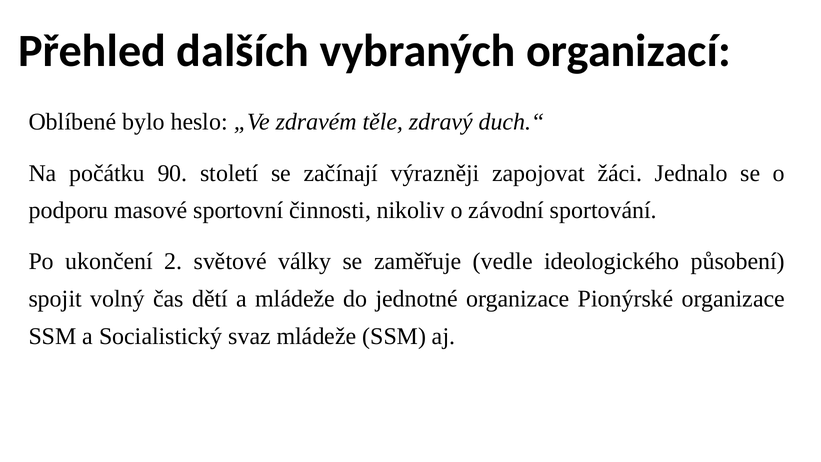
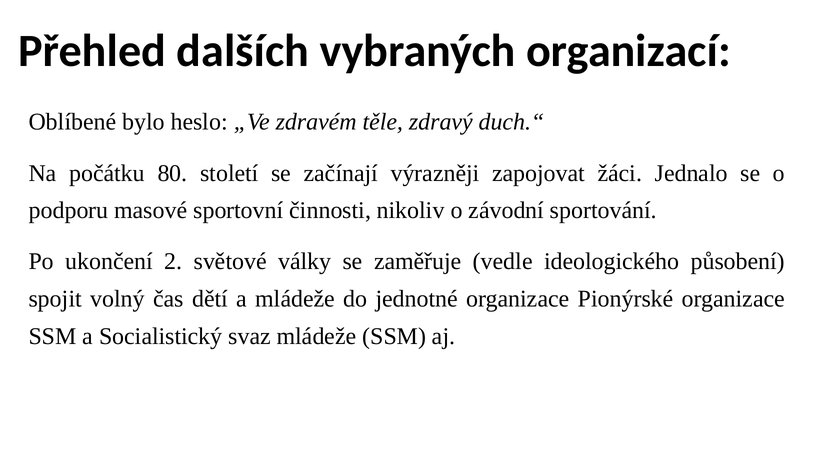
90: 90 -> 80 (172, 173)
